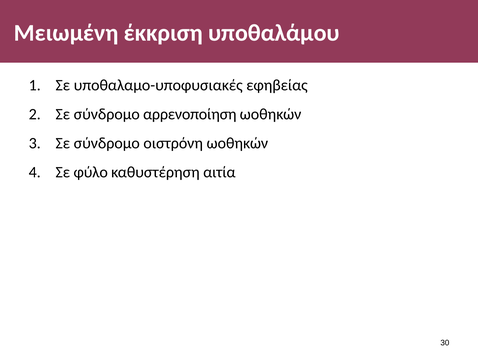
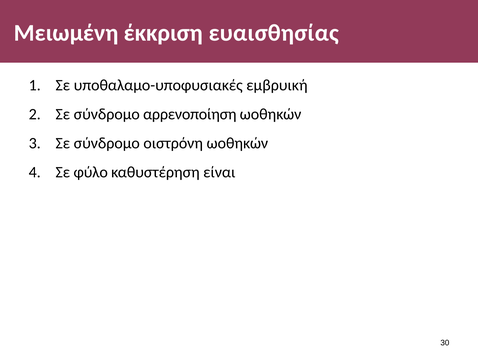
υποθαλάμου: υποθαλάμου -> ευαισθησίας (274, 33)
εφηβείας: εφηβείας -> εμβρυική (277, 85)
αιτία: αιτία -> είναι (219, 172)
